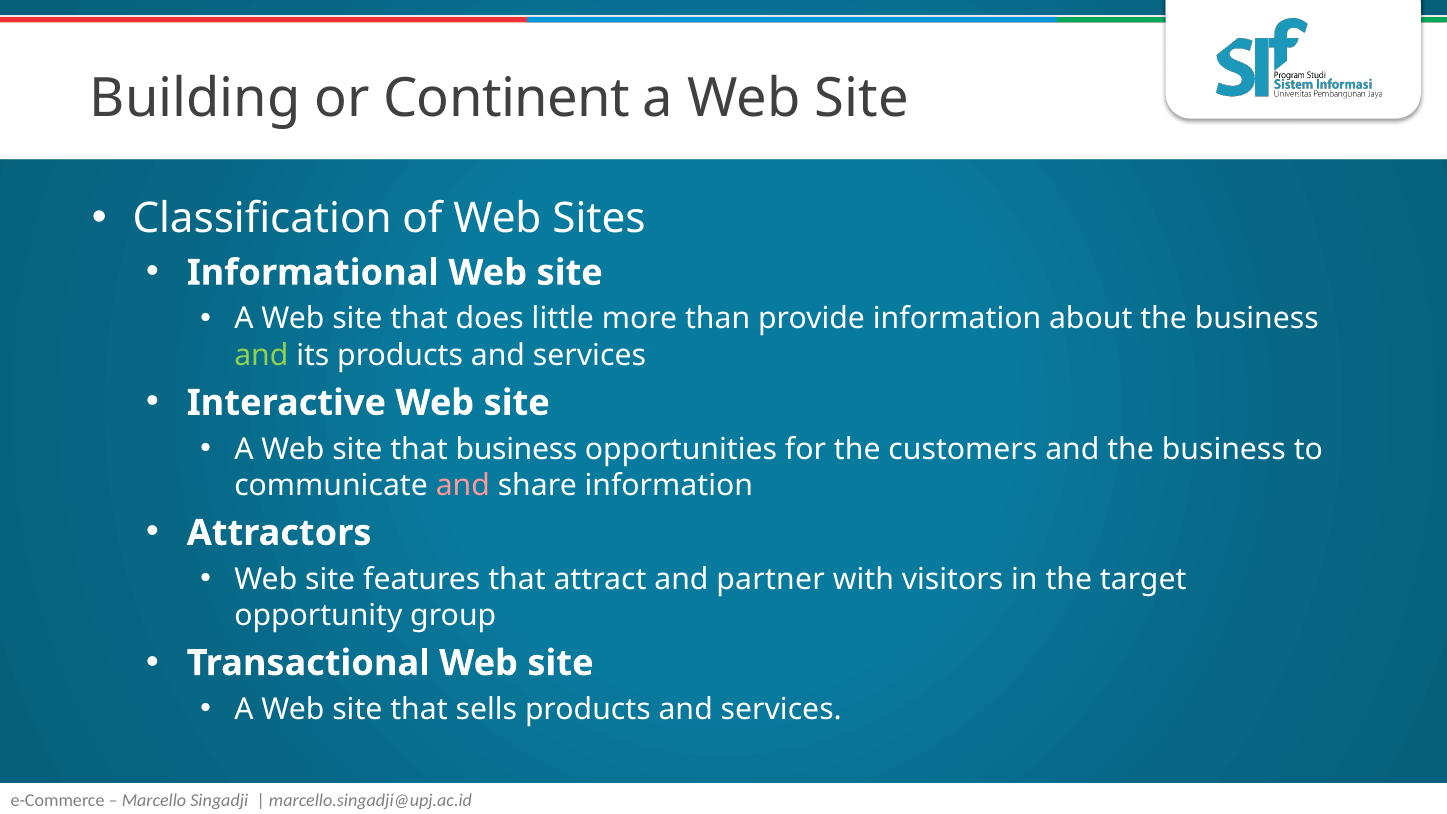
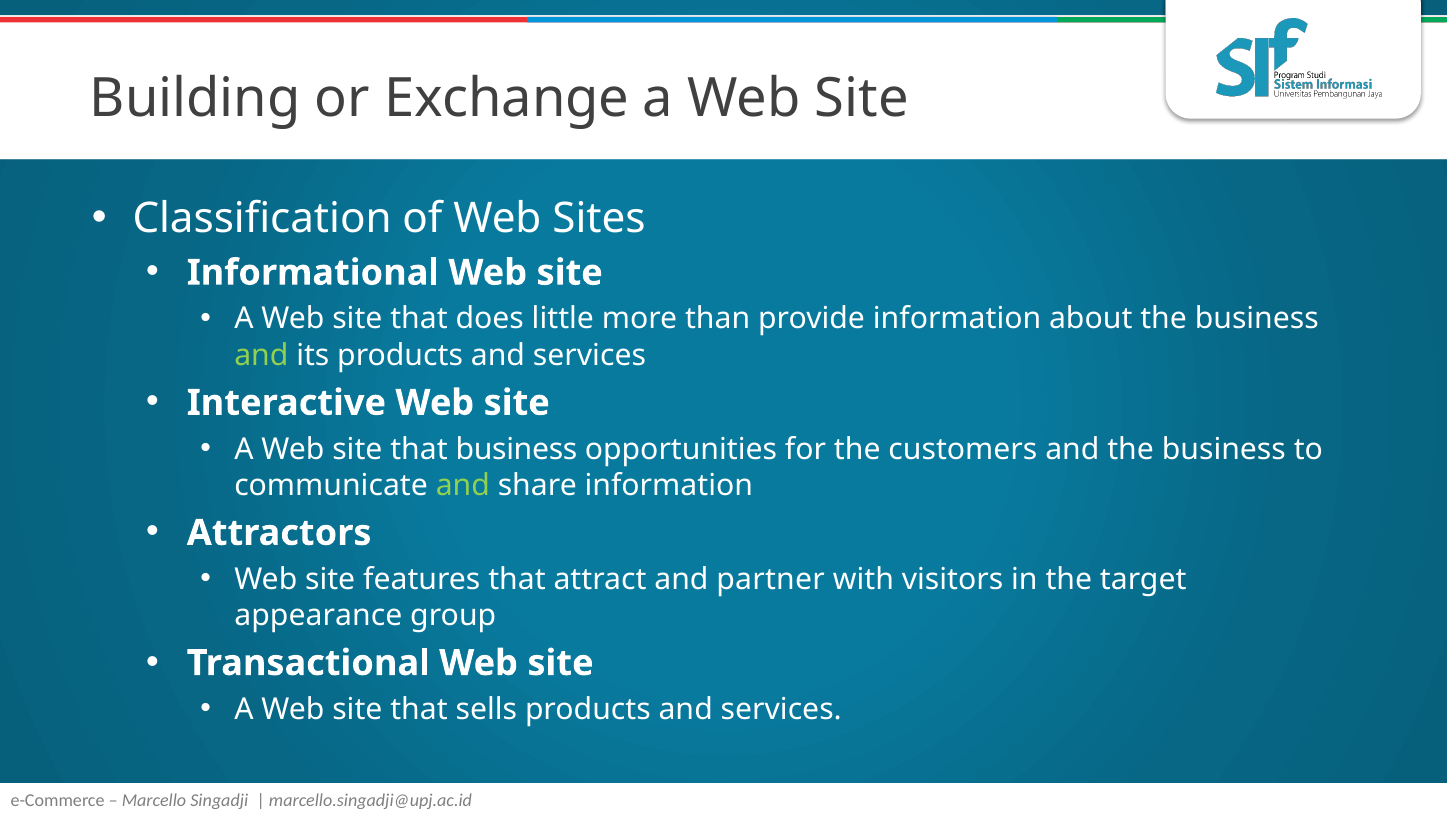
Continent: Continent -> Exchange (507, 99)
and colour: pink -> light green (463, 485)
opportunity: opportunity -> appearance (318, 615)
